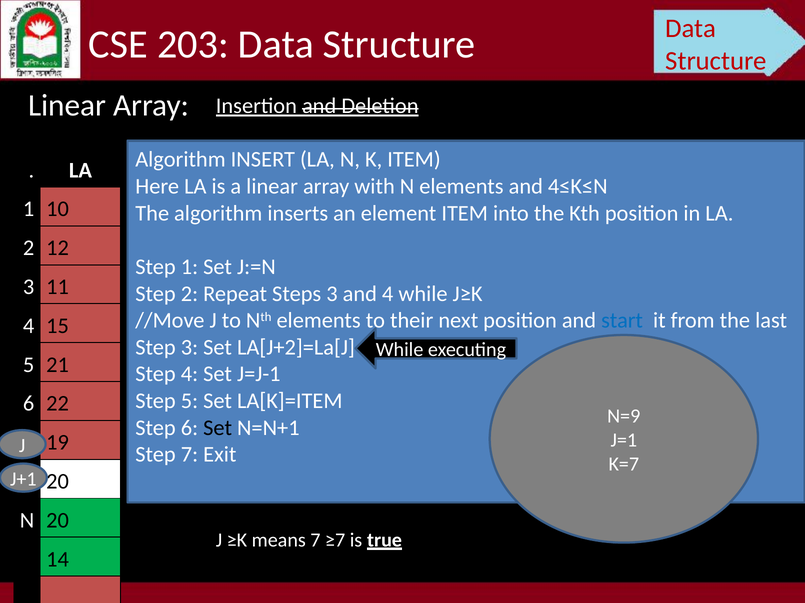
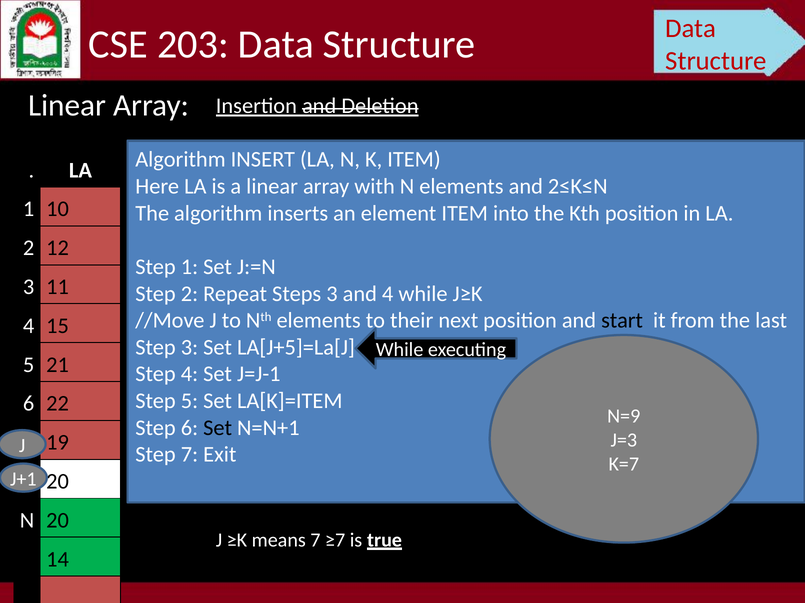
4≤K≤N: 4≤K≤N -> 2≤K≤N (578, 187)
start colour: blue -> black (622, 321)
LA[J+2]=La[J: LA[J+2]=La[J -> LA[J+5]=La[J (296, 348)
J=1: J=1 -> J=3 (624, 441)
